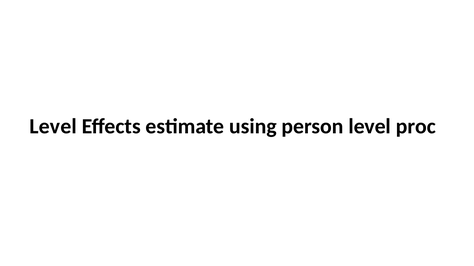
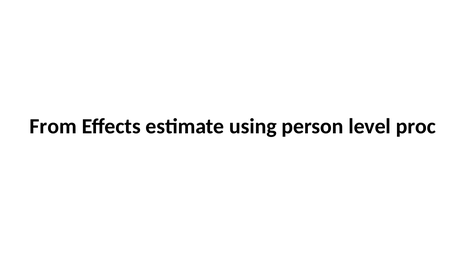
Level: Level -> From (53, 126)
